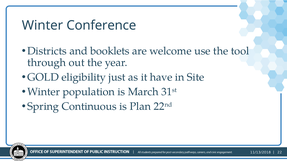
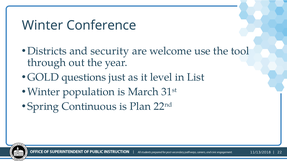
booklets: booklets -> security (110, 51)
eligibility: eligibility -> questions (84, 77)
have: have -> level (161, 77)
Site: Site -> List (196, 77)
